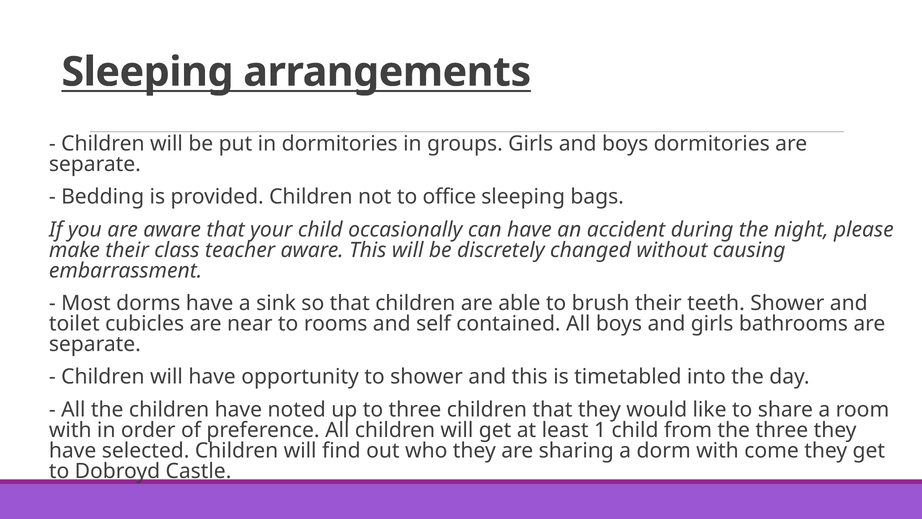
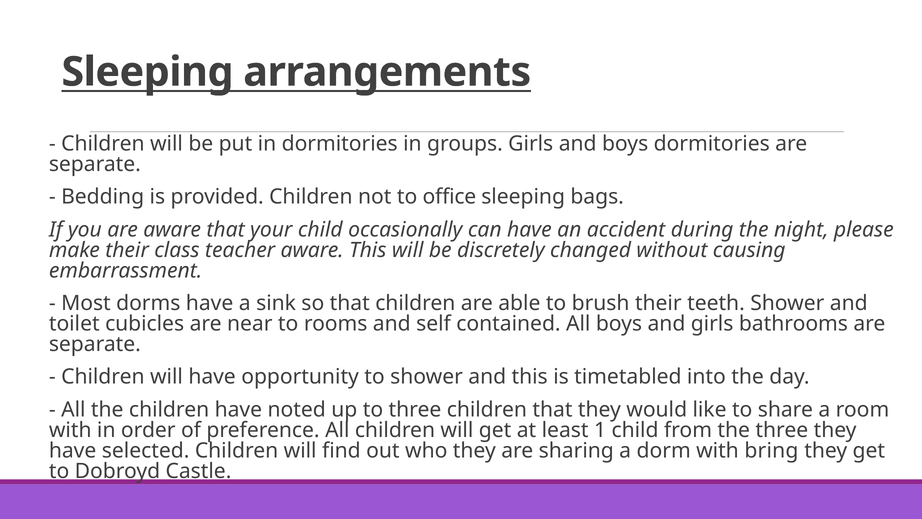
come: come -> bring (771, 450)
